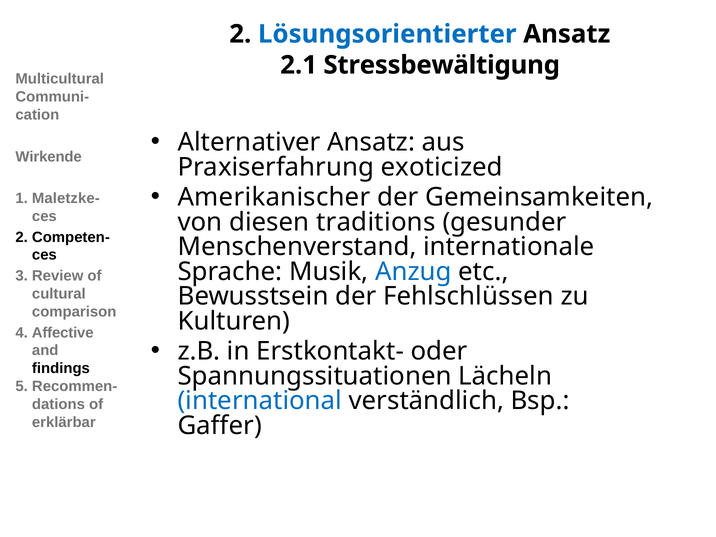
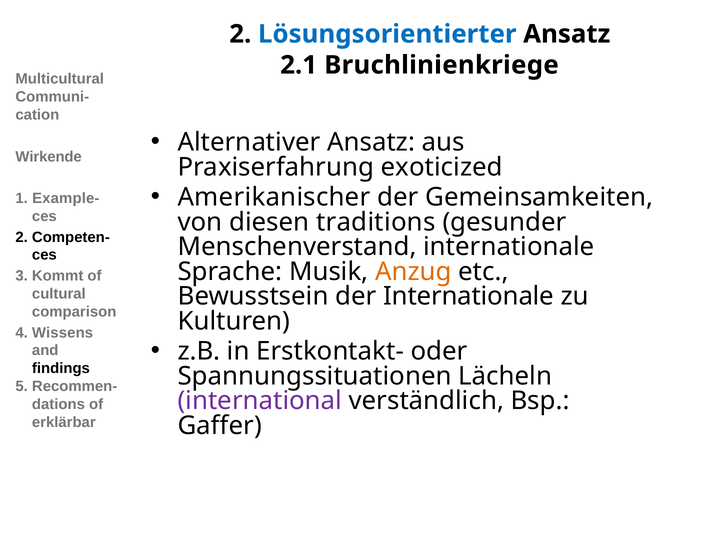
Stressbewältigung: Stressbewältigung -> Bruchlinienkriege (441, 65)
Maletzke-: Maletzke- -> Example- (66, 198)
Anzug colour: blue -> orange (413, 272)
Review: Review -> Kommt (58, 276)
der Fehlschlüssen: Fehlschlüssen -> Internationale (469, 296)
Affective: Affective -> Wissens (63, 333)
international colour: blue -> purple (260, 401)
